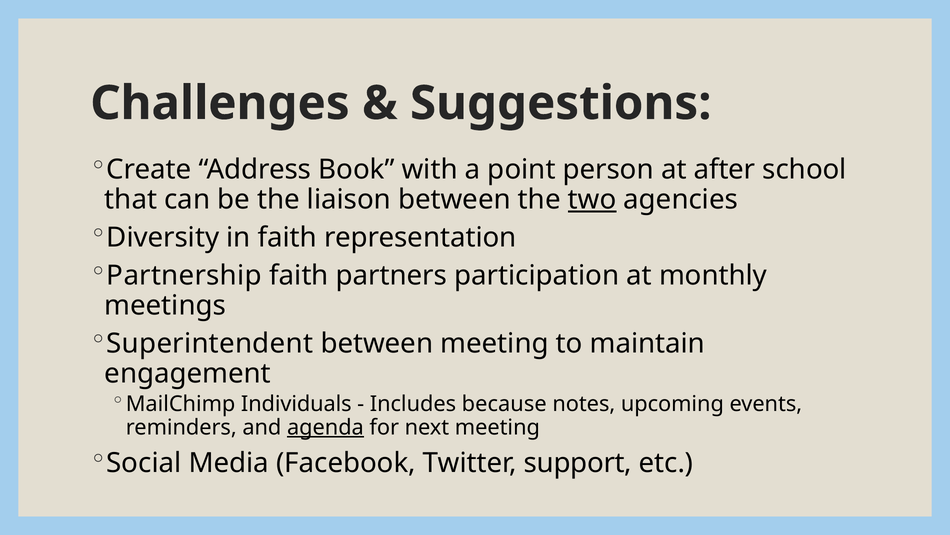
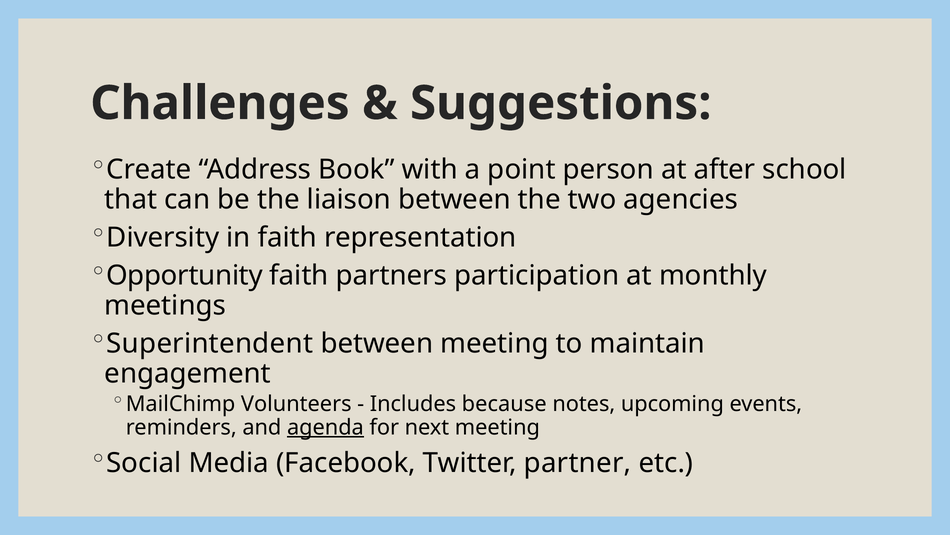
two underline: present -> none (592, 199)
Partnership: Partnership -> Opportunity (184, 275)
Individuals: Individuals -> Volunteers (296, 403)
support: support -> partner (577, 462)
